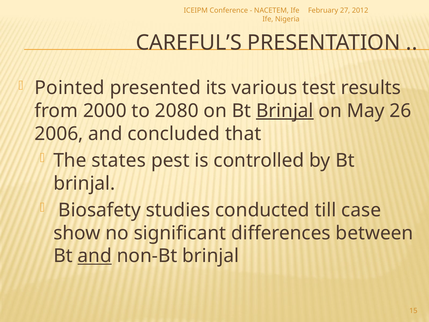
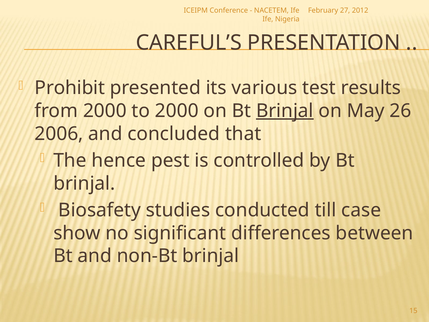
Pointed: Pointed -> Prohibit (70, 88)
to 2080: 2080 -> 2000 (177, 111)
states: states -> hence (119, 160)
and underline: present -> none (95, 256)
